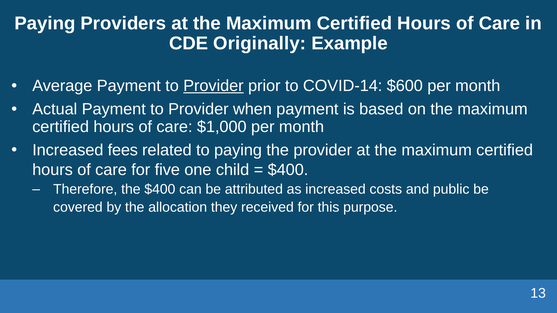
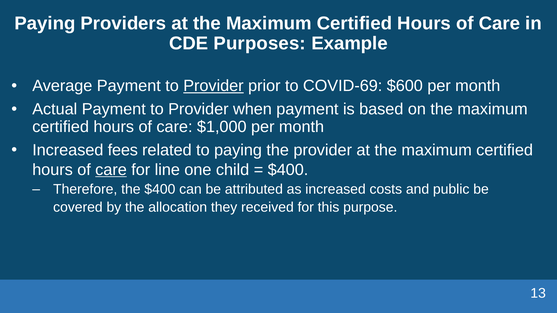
Originally: Originally -> Purposes (260, 43)
COVID-14: COVID-14 -> COVID-69 (343, 86)
care underline: none -> present (111, 170)
five: five -> line (167, 170)
